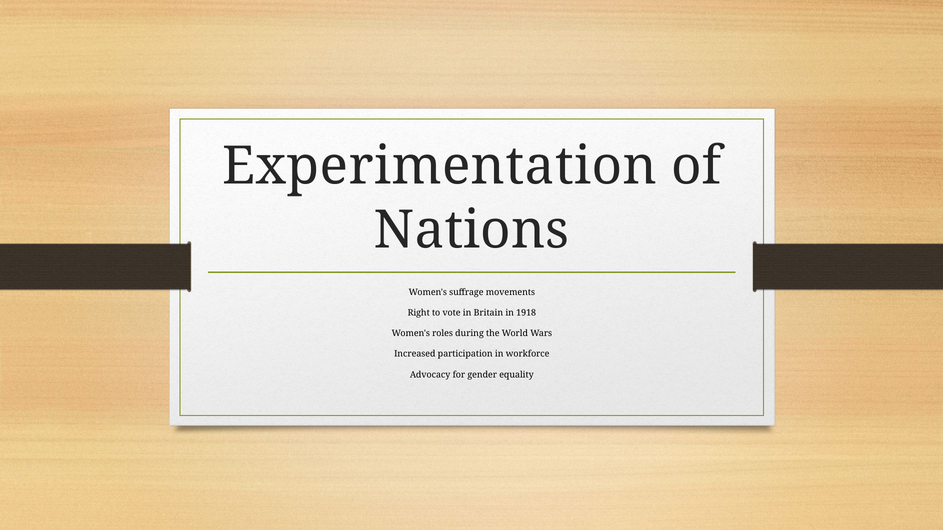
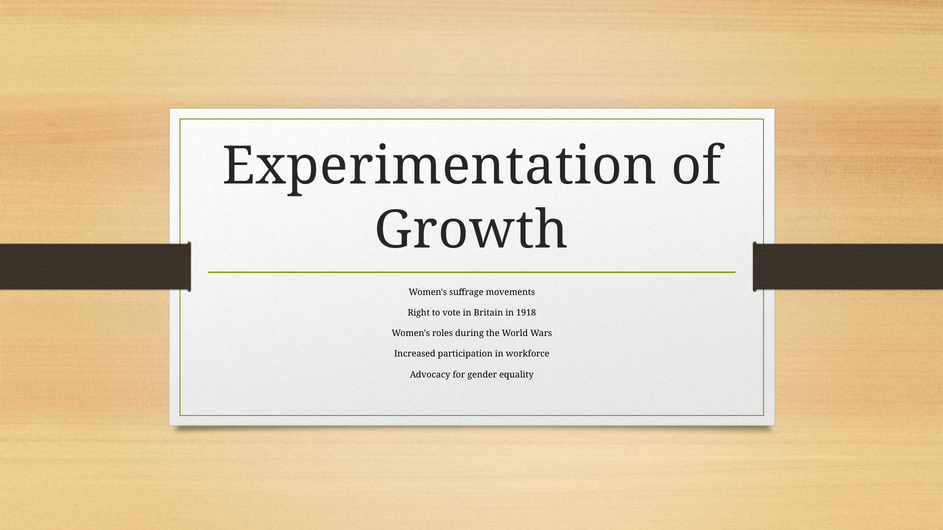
Nations: Nations -> Growth (471, 230)
